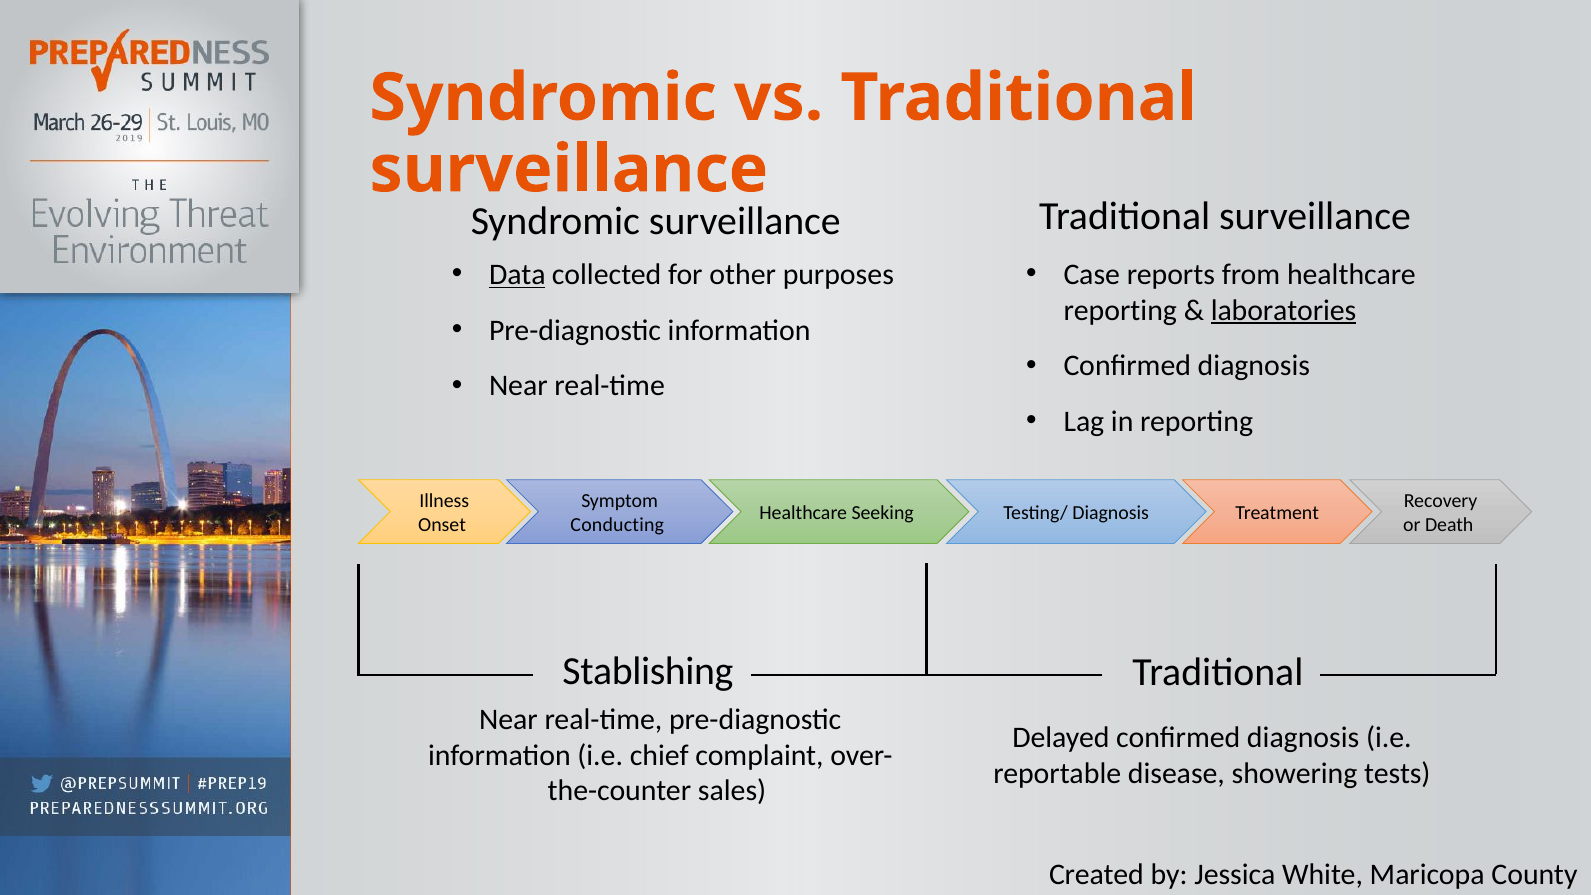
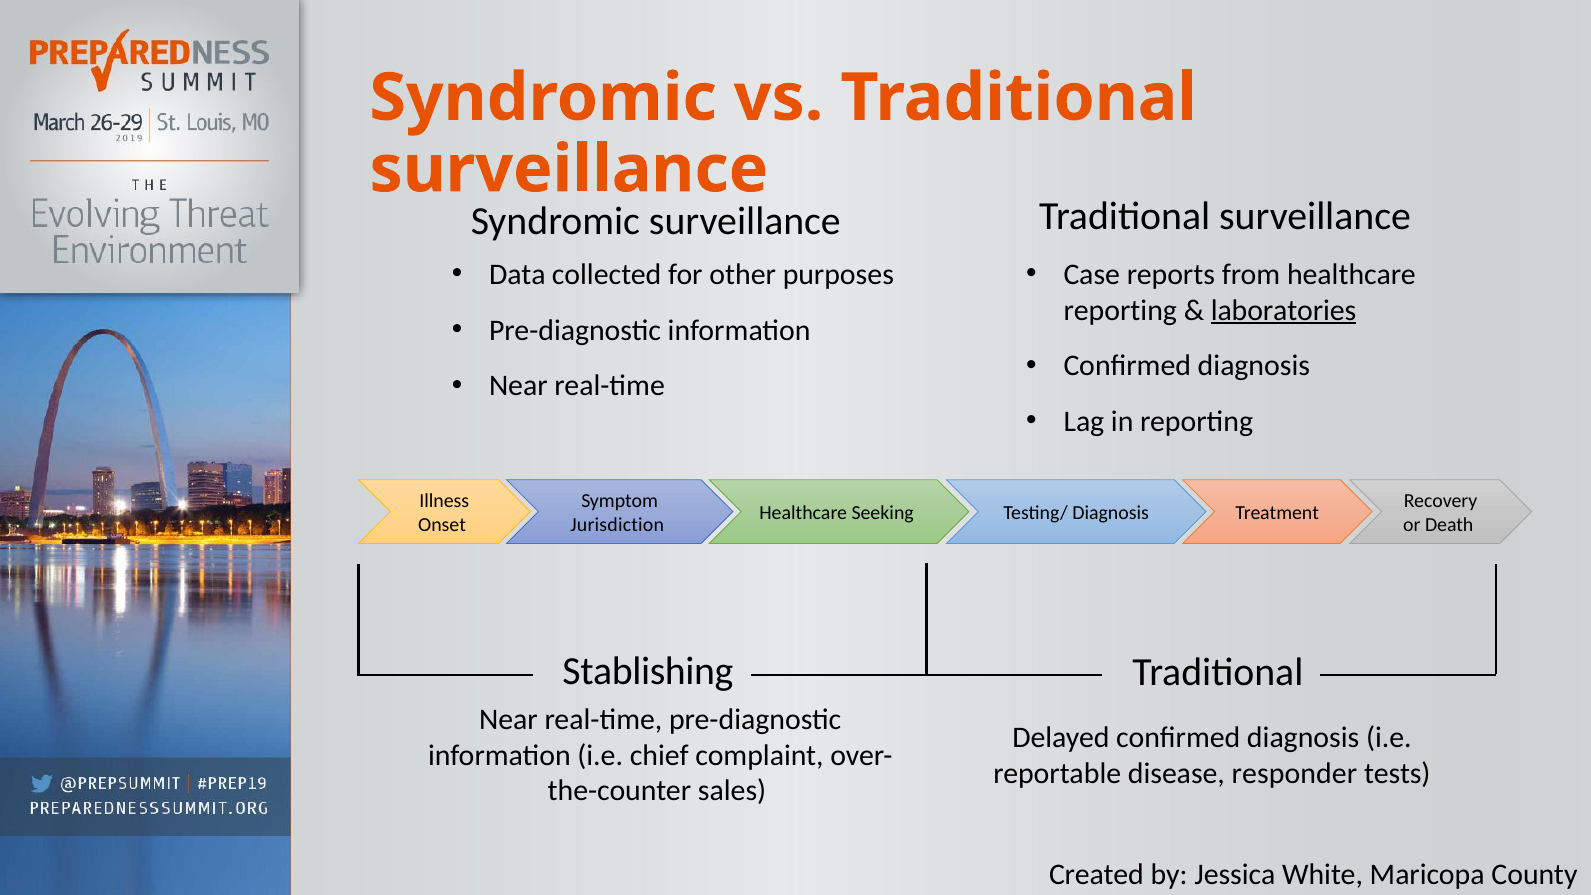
Data underline: present -> none (517, 275)
Conducting: Conducting -> Jurisdiction (617, 525)
showering: showering -> responder (1294, 773)
